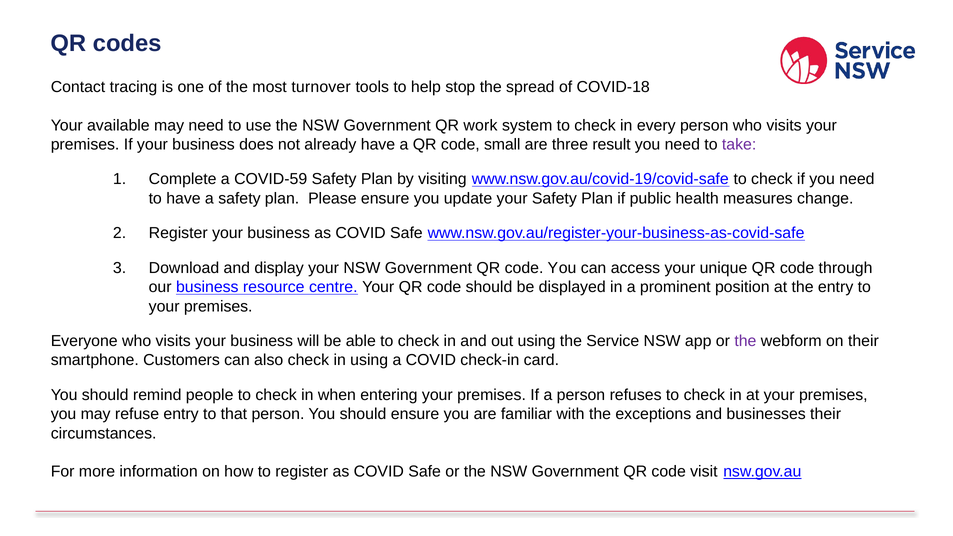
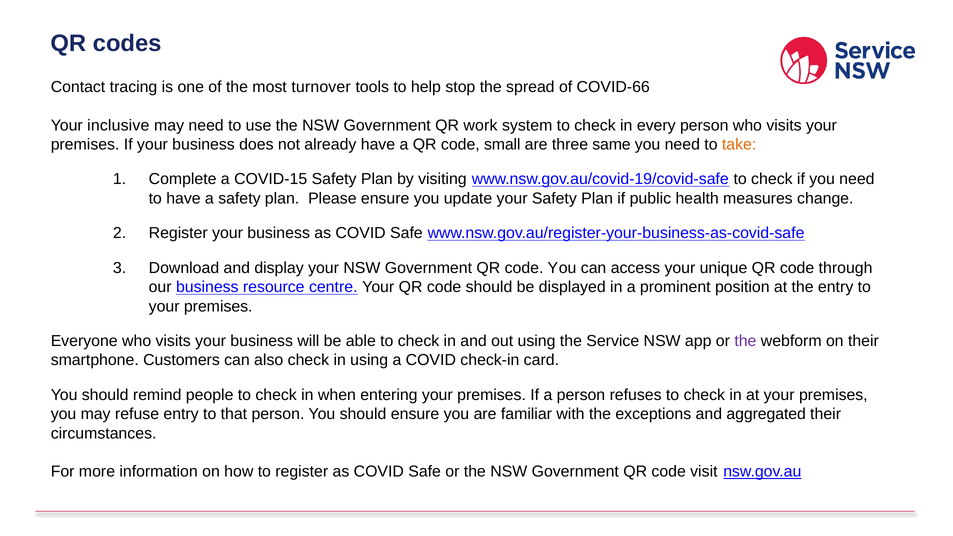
COVID-18: COVID-18 -> COVID-66 (613, 87)
available: available -> inclusive (118, 125)
result: result -> same (612, 144)
take colour: purple -> orange (739, 144)
COVID-59: COVID-59 -> COVID-15 (271, 179)
businesses: businesses -> aggregated (766, 414)
